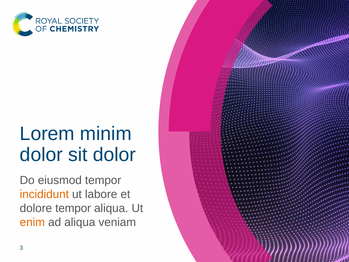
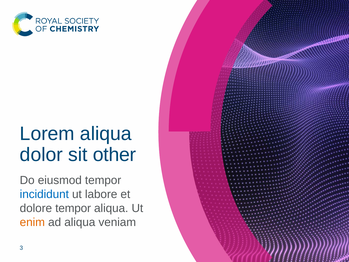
Lorem minim: minim -> aliqua (106, 134)
sit dolor: dolor -> other (114, 154)
incididunt colour: orange -> blue (44, 194)
